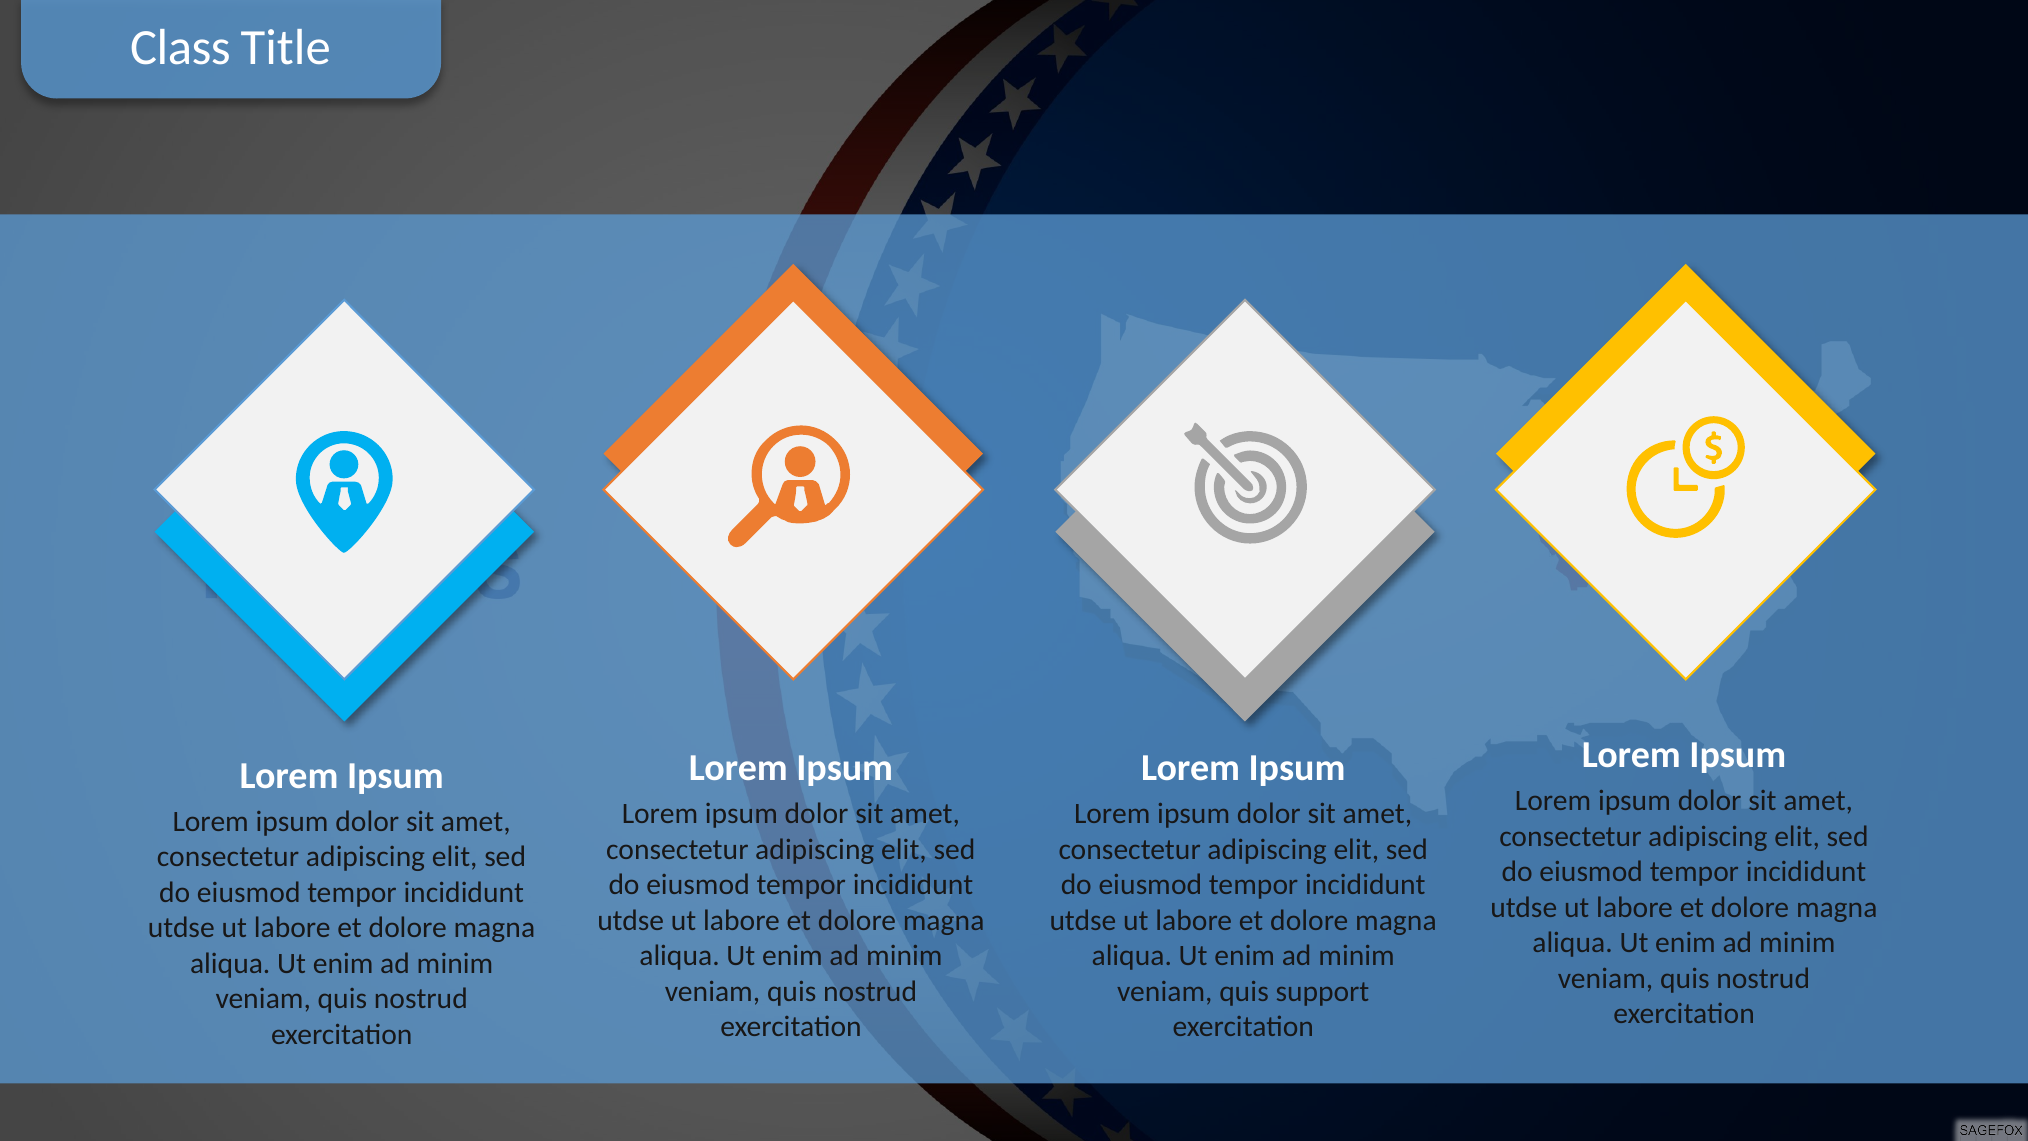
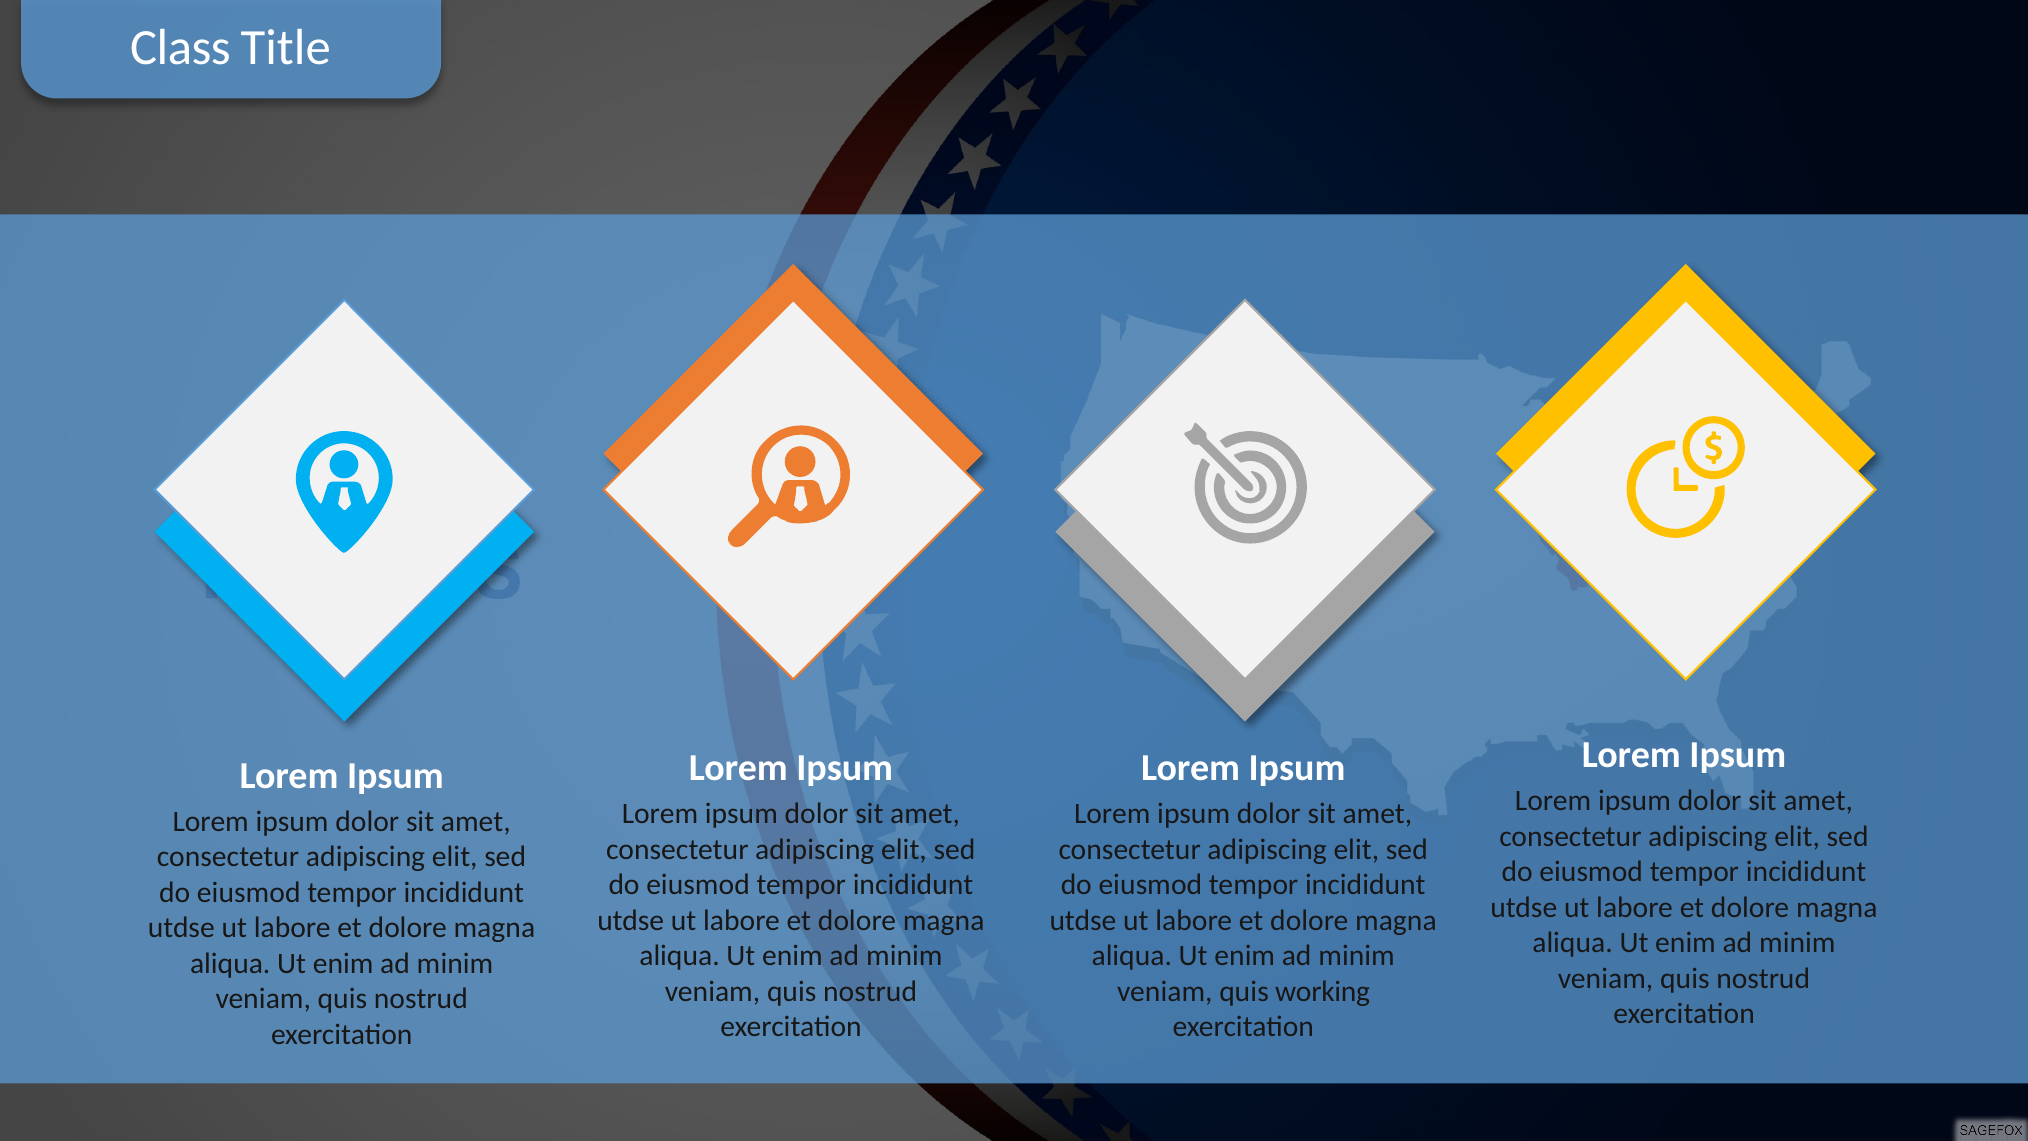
support: support -> working (1323, 991)
